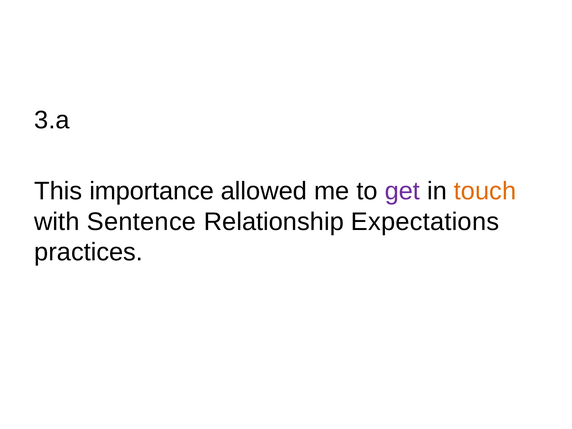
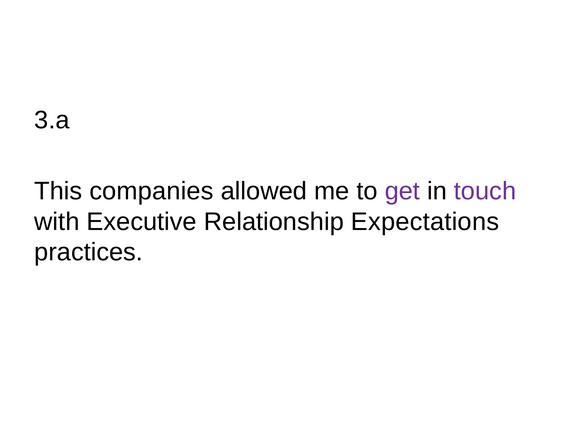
importance: importance -> companies (151, 191)
touch colour: orange -> purple (485, 191)
Sentence: Sentence -> Executive (142, 222)
